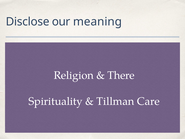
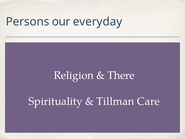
Disclose: Disclose -> Persons (28, 22)
meaning: meaning -> everyday (98, 22)
